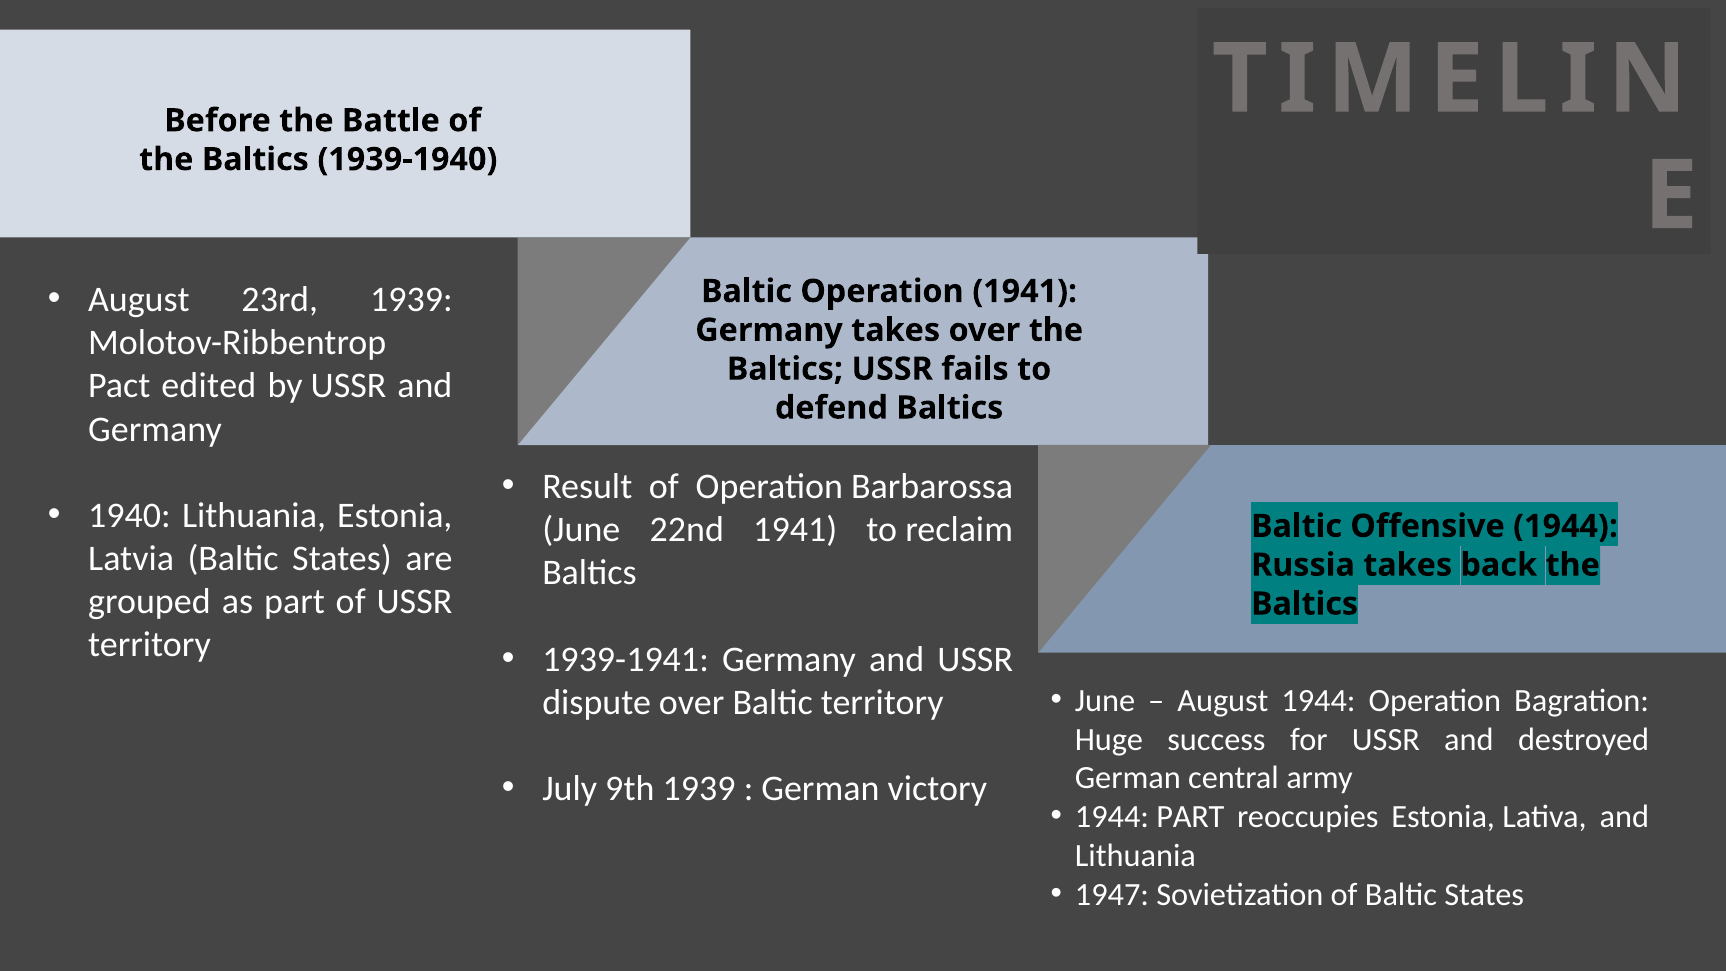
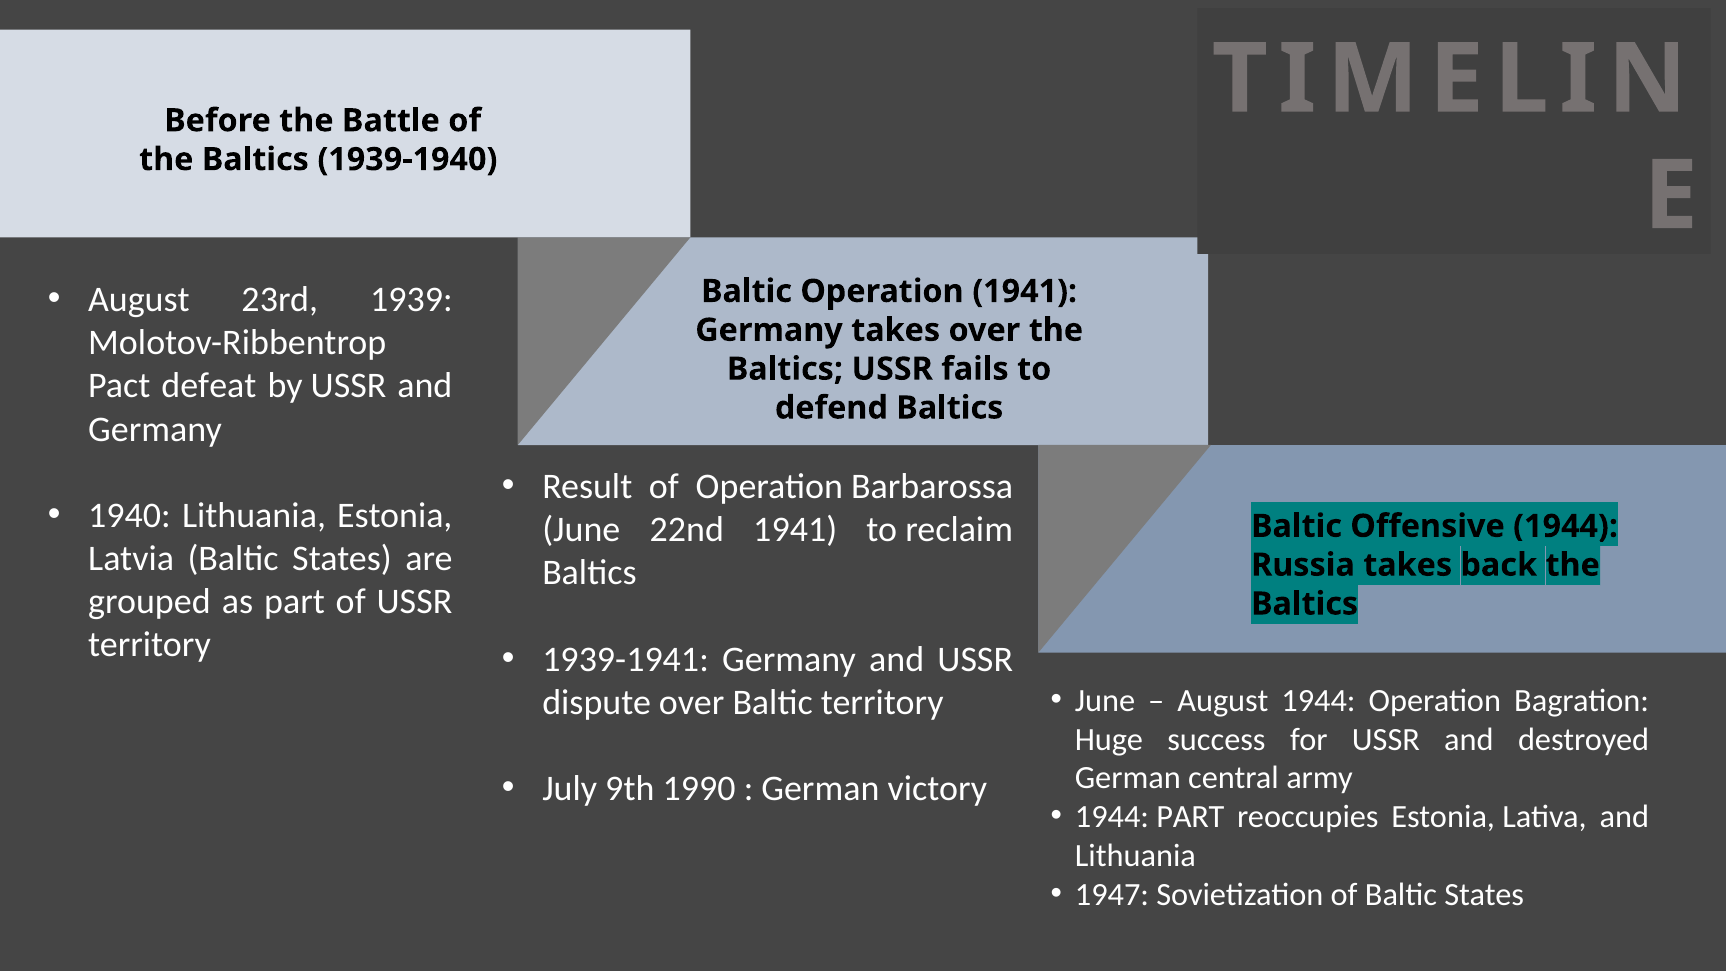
edited: edited -> defeat (209, 386)
9th 1939: 1939 -> 1990 (699, 789)
